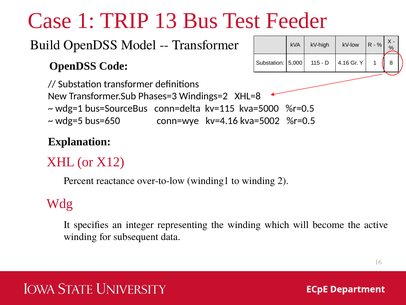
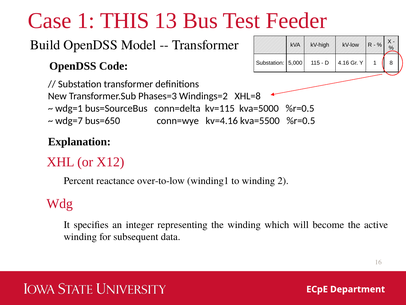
TRIP: TRIP -> THIS (125, 21)
wdg=5: wdg=5 -> wdg=7 (69, 120)
kva=5002: kva=5002 -> kva=5500 (260, 120)
